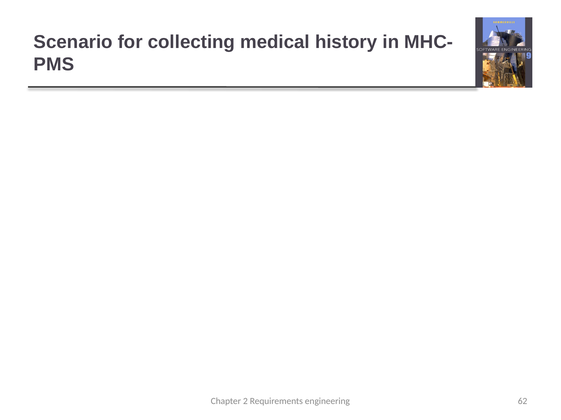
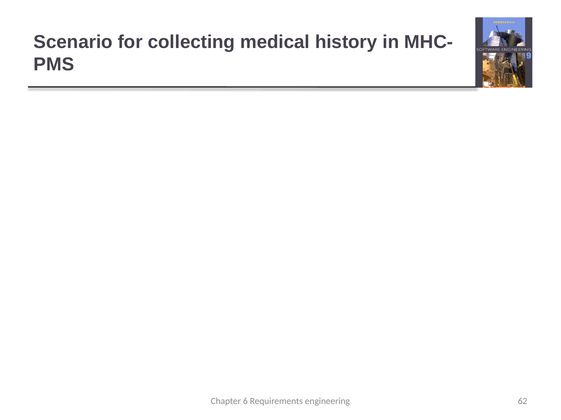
2: 2 -> 6 (245, 402)
